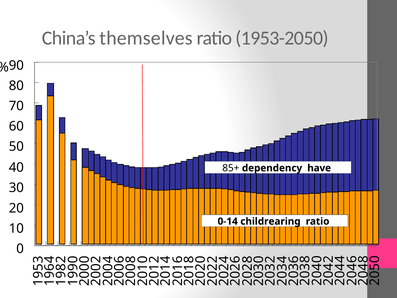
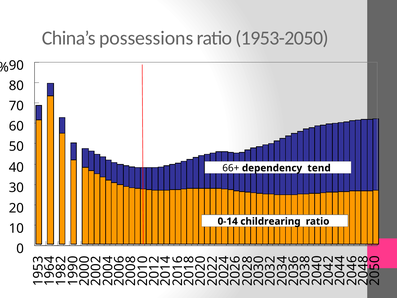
themselves: themselves -> possessions (146, 38)
85+: 85+ -> 66+ (231, 168)
have: have -> tend (319, 168)
